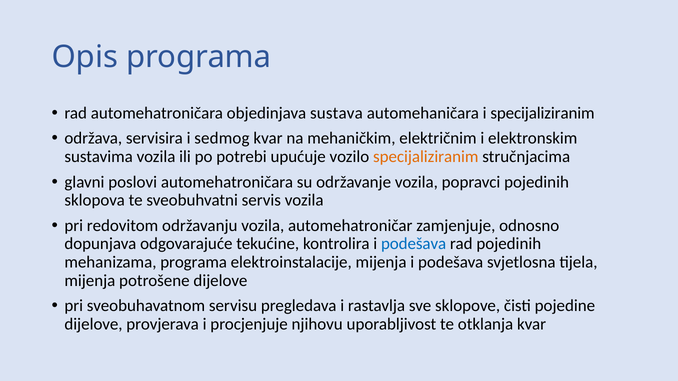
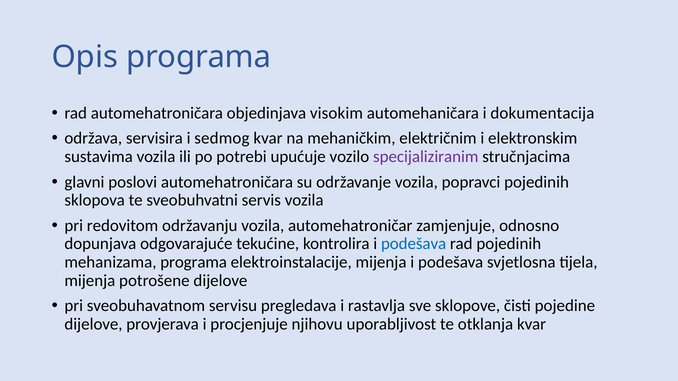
sustava: sustava -> visokim (336, 113)
i specijaliziranim: specijaliziranim -> dokumentacija (542, 113)
specijaliziranim colour: orange -> purple (426, 157)
